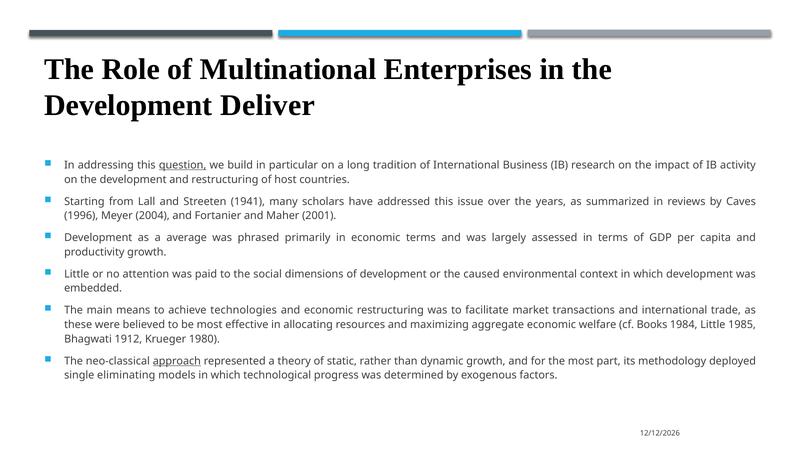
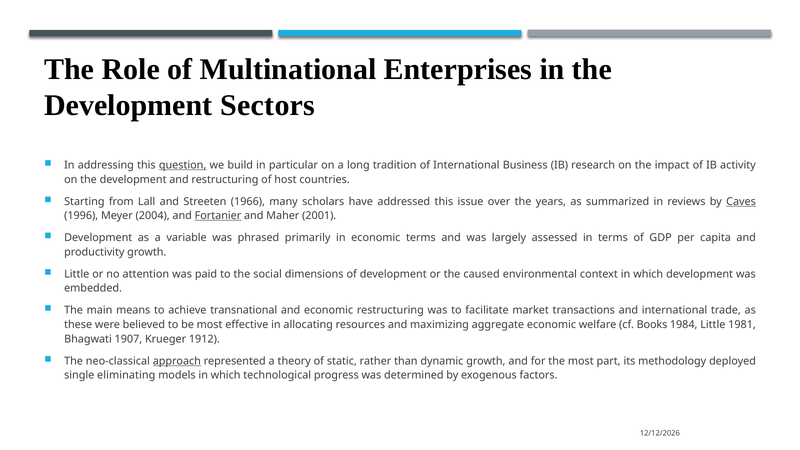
Deliver: Deliver -> Sectors (268, 105)
1941: 1941 -> 1966 (248, 201)
Caves underline: none -> present (741, 201)
Fortanier underline: none -> present (218, 216)
average: average -> variable (187, 238)
technologies: technologies -> transnational (244, 310)
1985: 1985 -> 1981 (742, 325)
1912: 1912 -> 1907 (128, 339)
1980: 1980 -> 1912 (204, 339)
